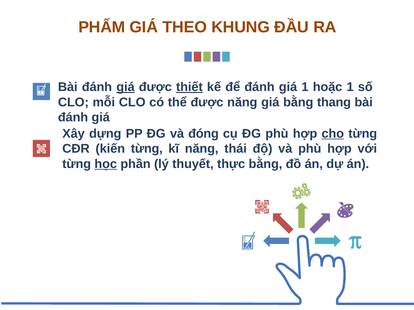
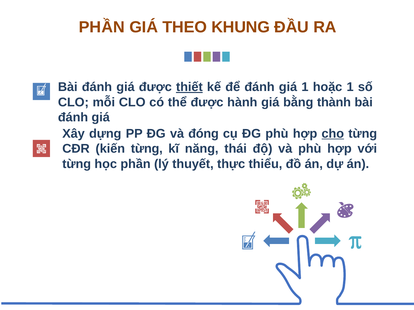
PHẨM: PHẨM -> PHẦN (102, 27)
giá underline: present -> none (125, 87)
được năng: năng -> hành (242, 102)
thang: thang -> thành (334, 102)
học underline: present -> none (106, 164)
thực bằng: bằng -> thiểu (265, 164)
